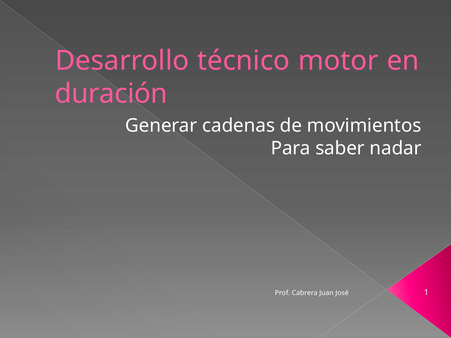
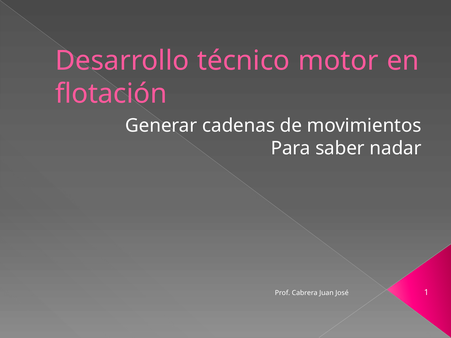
duración: duración -> flotación (111, 94)
